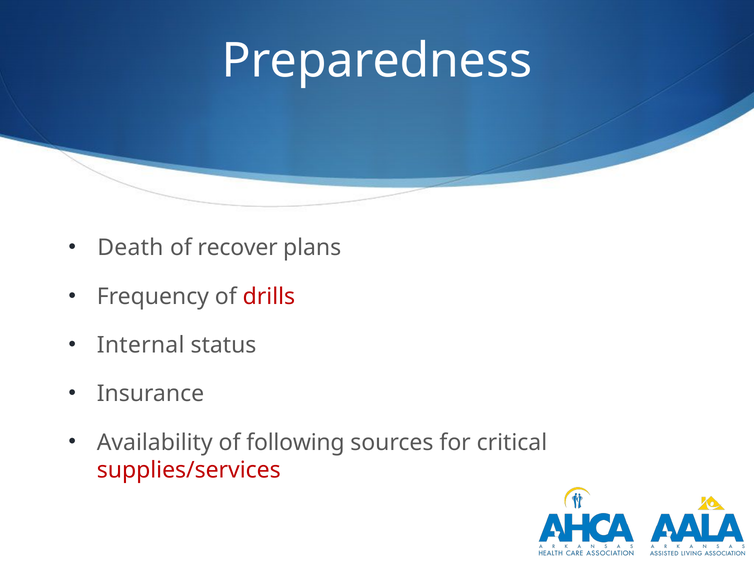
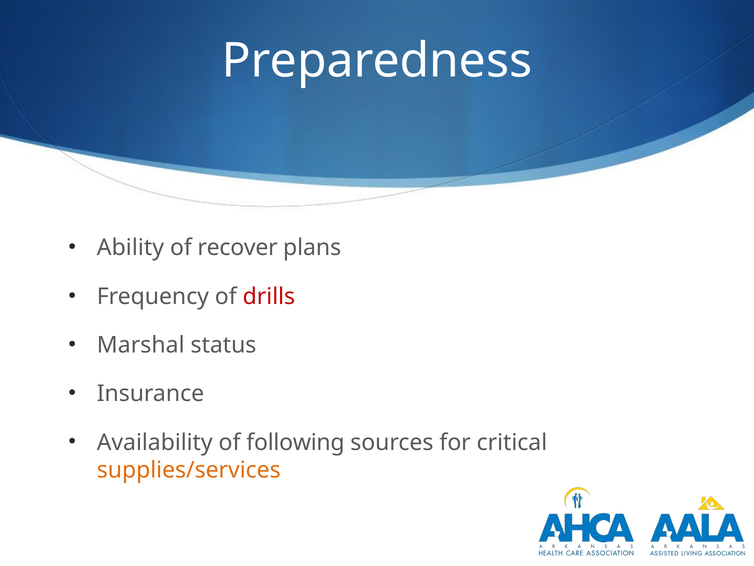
Death: Death -> Ability (130, 248)
Internal: Internal -> Marshal (141, 345)
supplies/services colour: red -> orange (189, 470)
